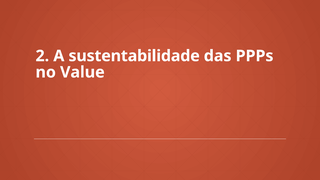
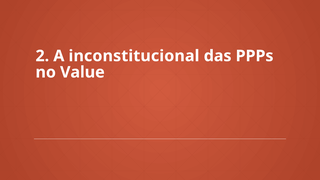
sustentabilidade: sustentabilidade -> inconstitucional (134, 56)
